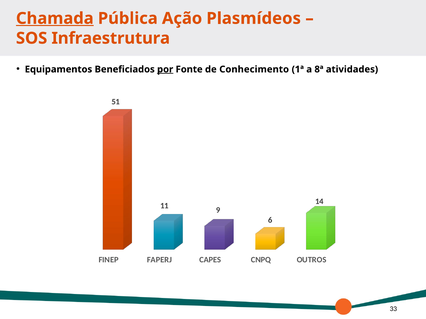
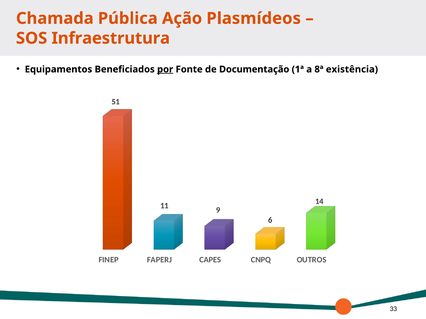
Chamada underline: present -> none (55, 18)
Conhecimento: Conhecimento -> Documentação (254, 69)
atividades: atividades -> existência (352, 69)
